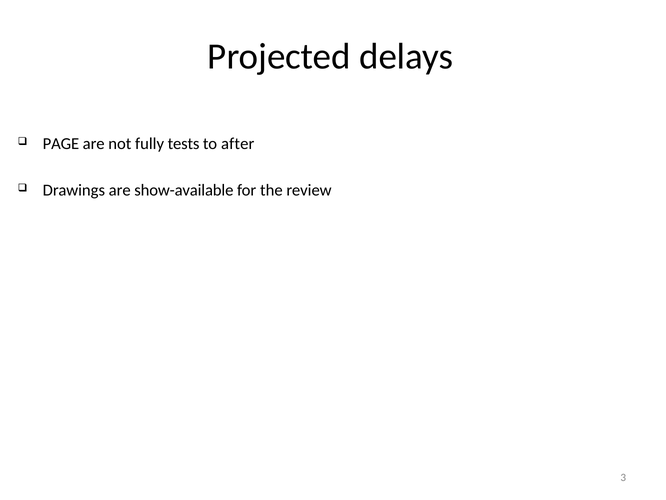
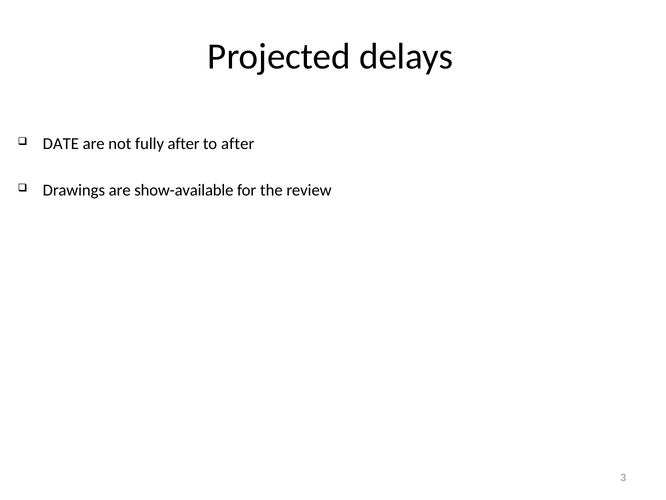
PAGE: PAGE -> DATE (61, 144)
fully tests: tests -> after (184, 144)
